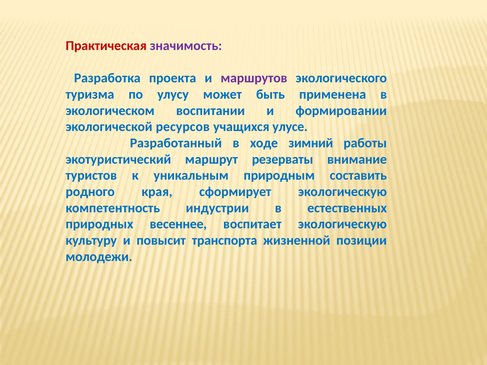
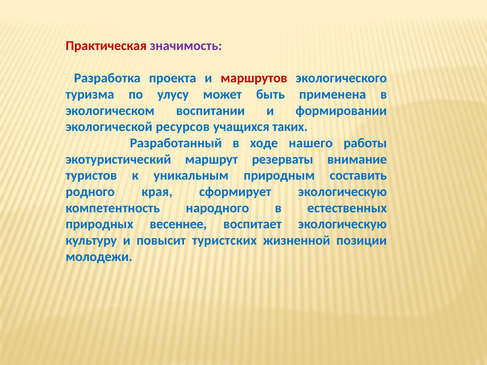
маршрутов colour: purple -> red (254, 78)
улусе: улусе -> таких (290, 127)
зимний: зимний -> нашего (311, 143)
индустрии: индустрии -> народного (217, 208)
транспорта: транспорта -> туристских (224, 241)
